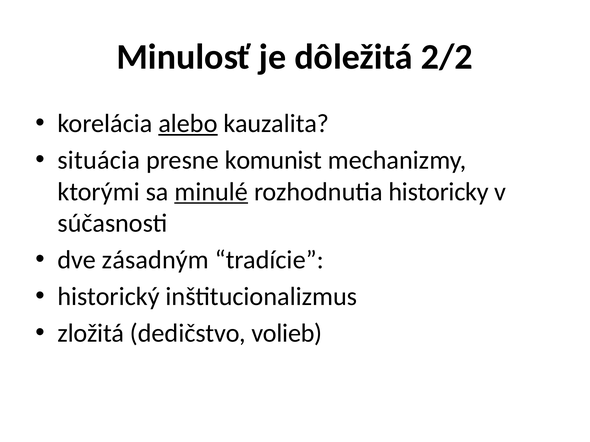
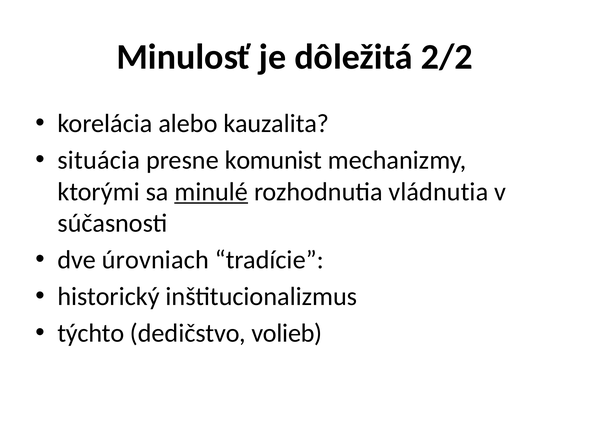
alebo underline: present -> none (188, 124)
historicky: historicky -> vládnutia (438, 192)
zásadným: zásadným -> úrovniach (155, 260)
zložitá: zložitá -> týchto (91, 334)
